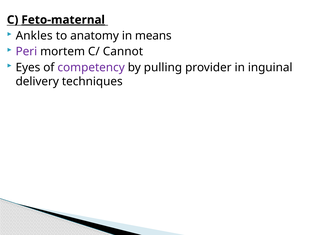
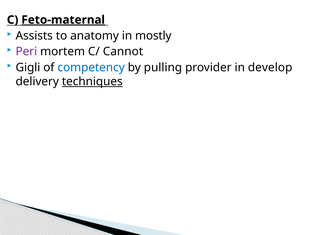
Ankles: Ankles -> Assists (34, 36)
means: means -> mostly (153, 36)
Eyes: Eyes -> Gigli (28, 67)
competency colour: purple -> blue (91, 67)
inguinal: inguinal -> develop (270, 67)
techniques underline: none -> present (92, 81)
